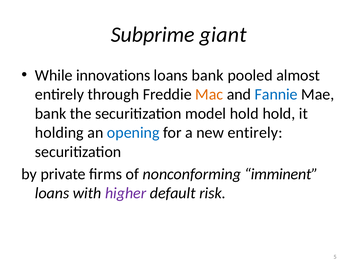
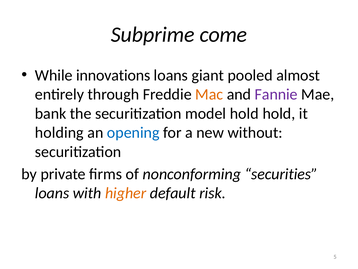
giant: giant -> come (223, 35)
loans bank: bank -> giant (208, 75)
Fannie colour: blue -> purple (276, 94)
new entirely: entirely -> without (255, 132)
imminent: imminent -> securities (281, 174)
higher colour: purple -> orange (126, 193)
